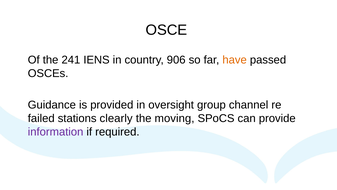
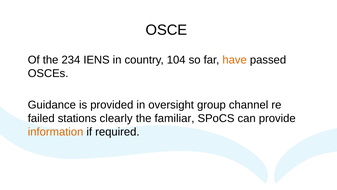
241: 241 -> 234 (71, 60)
906: 906 -> 104 (176, 60)
moving: moving -> familiar (175, 118)
information colour: purple -> orange (56, 132)
